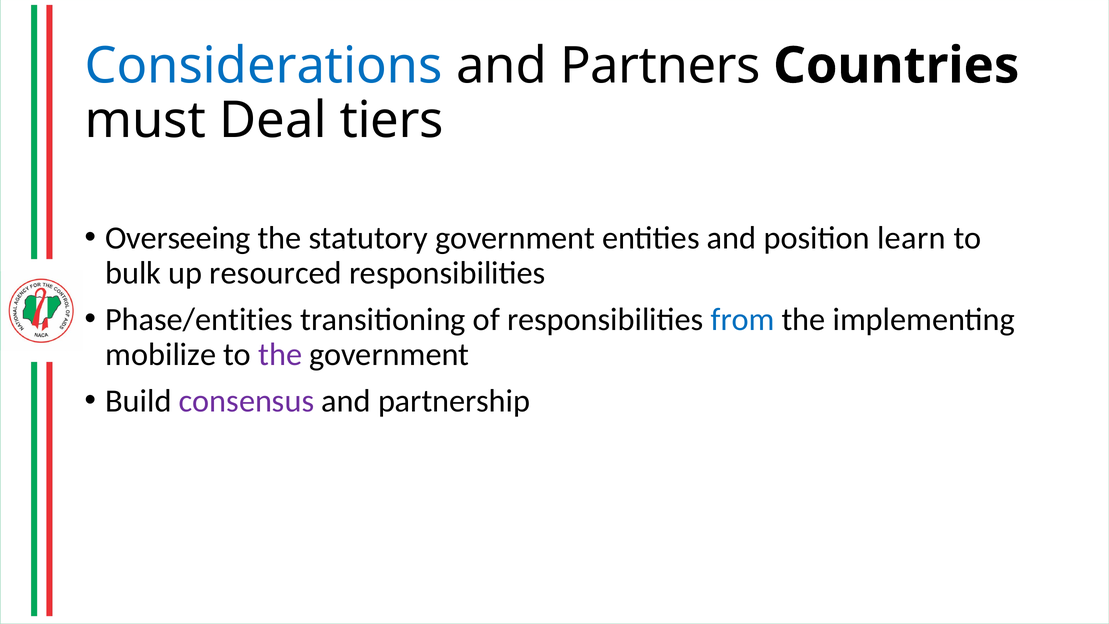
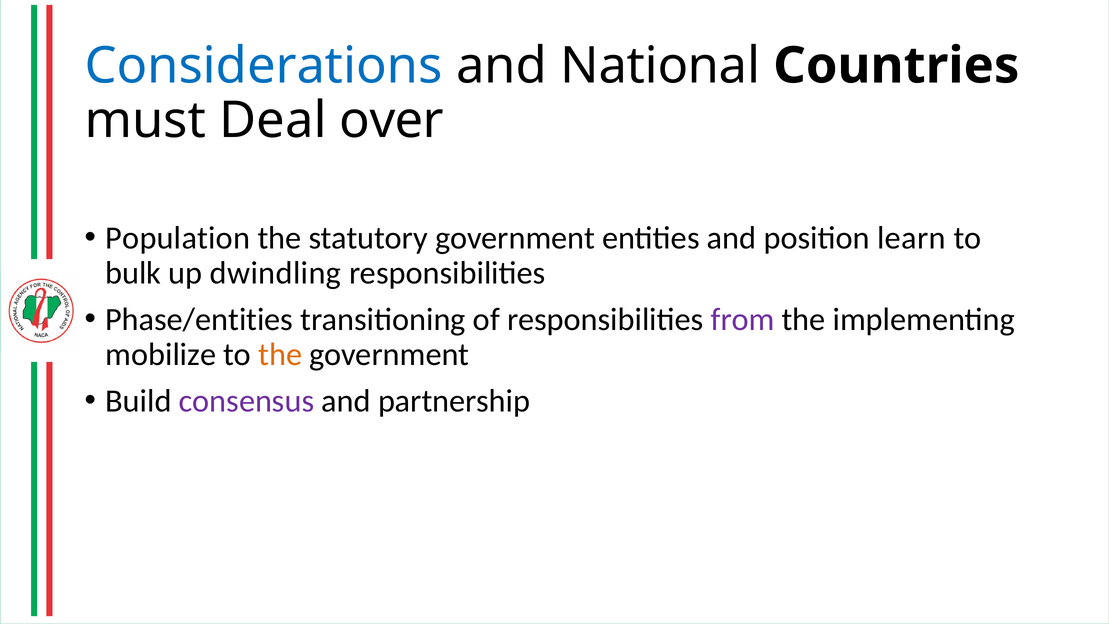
Partners: Partners -> National (660, 66)
tiers: tiers -> over (392, 121)
Overseeing: Overseeing -> Population (178, 238)
resourced: resourced -> dwindling (276, 273)
from colour: blue -> purple (743, 319)
the colour: purple -> orange (280, 354)
